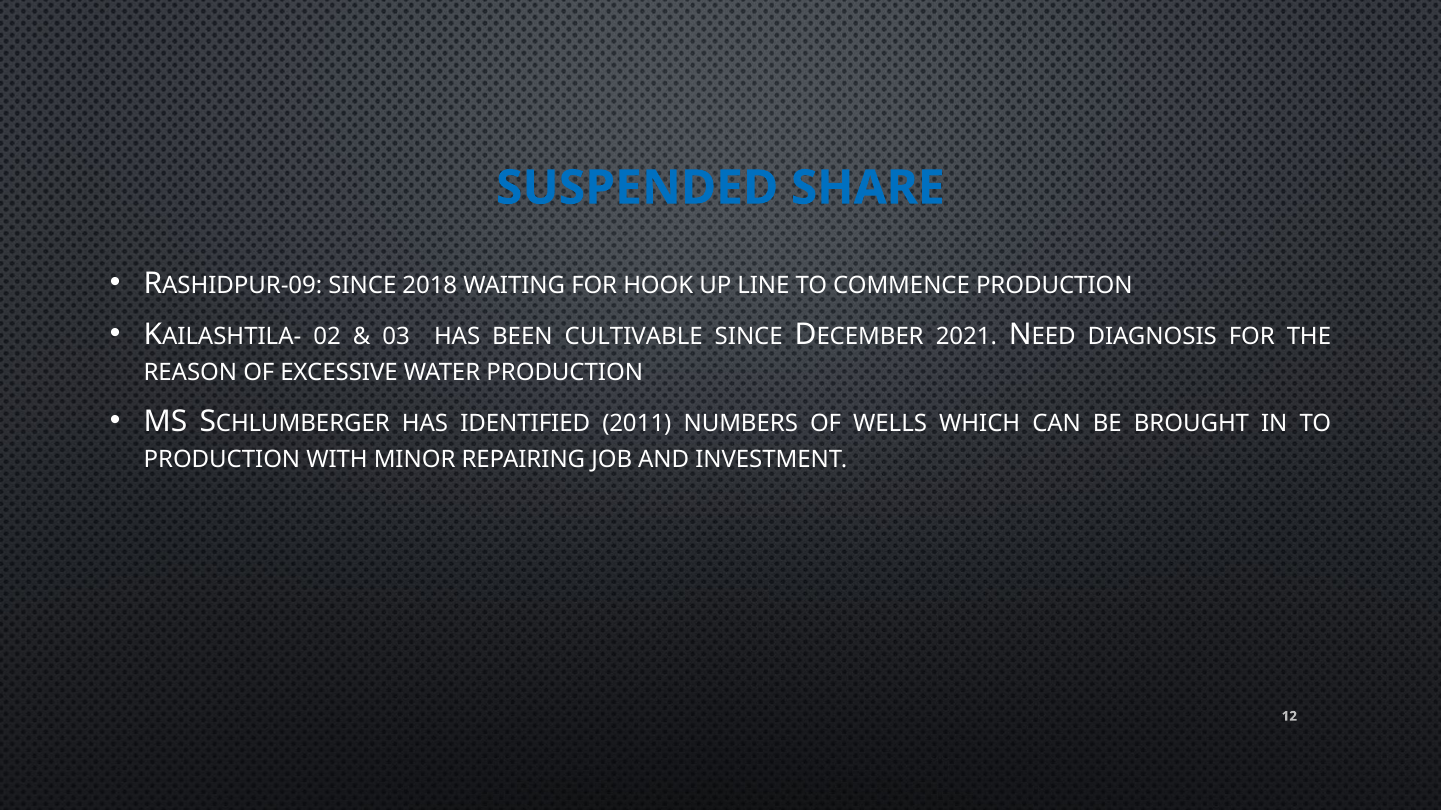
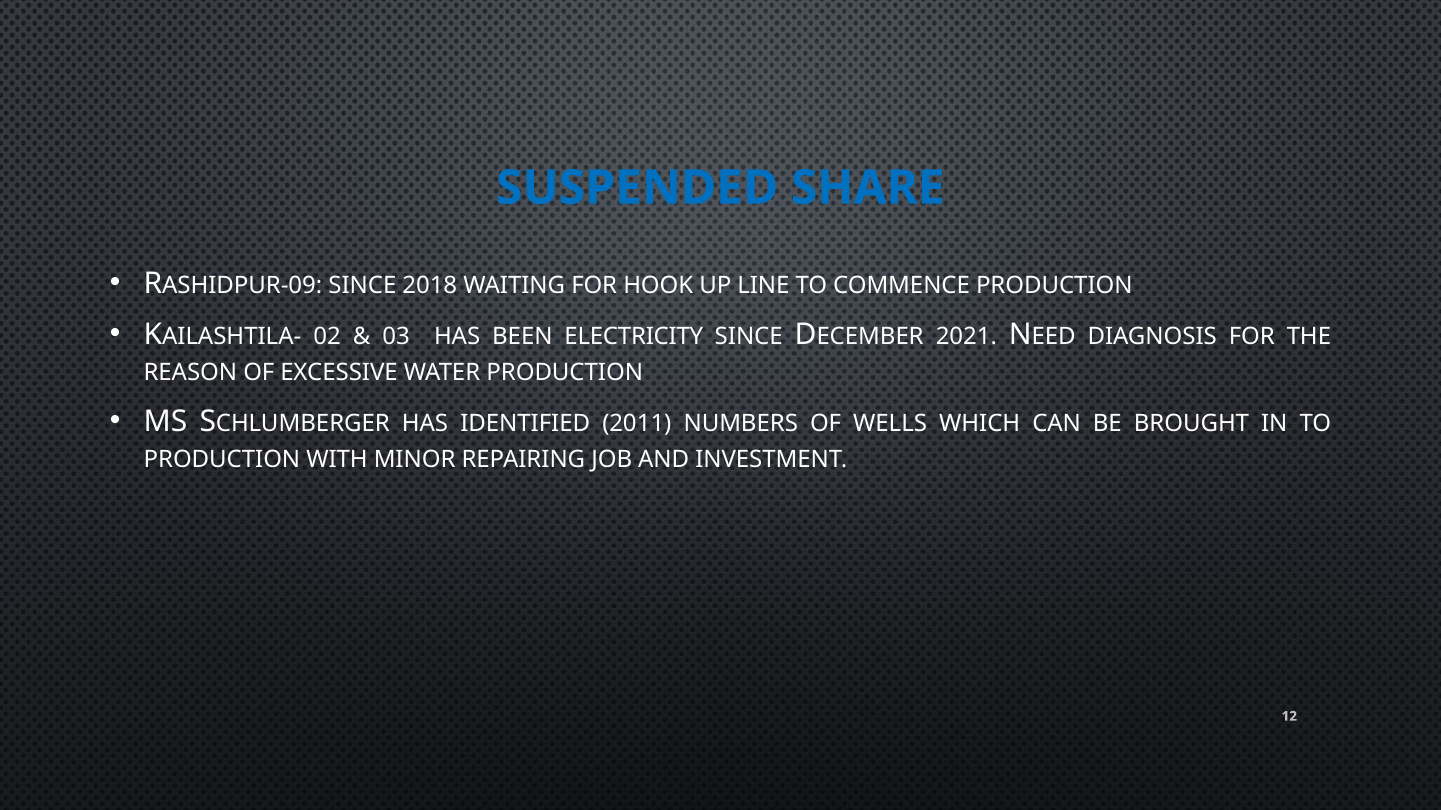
CULTIVABLE: CULTIVABLE -> ELECTRICITY (634, 337)
